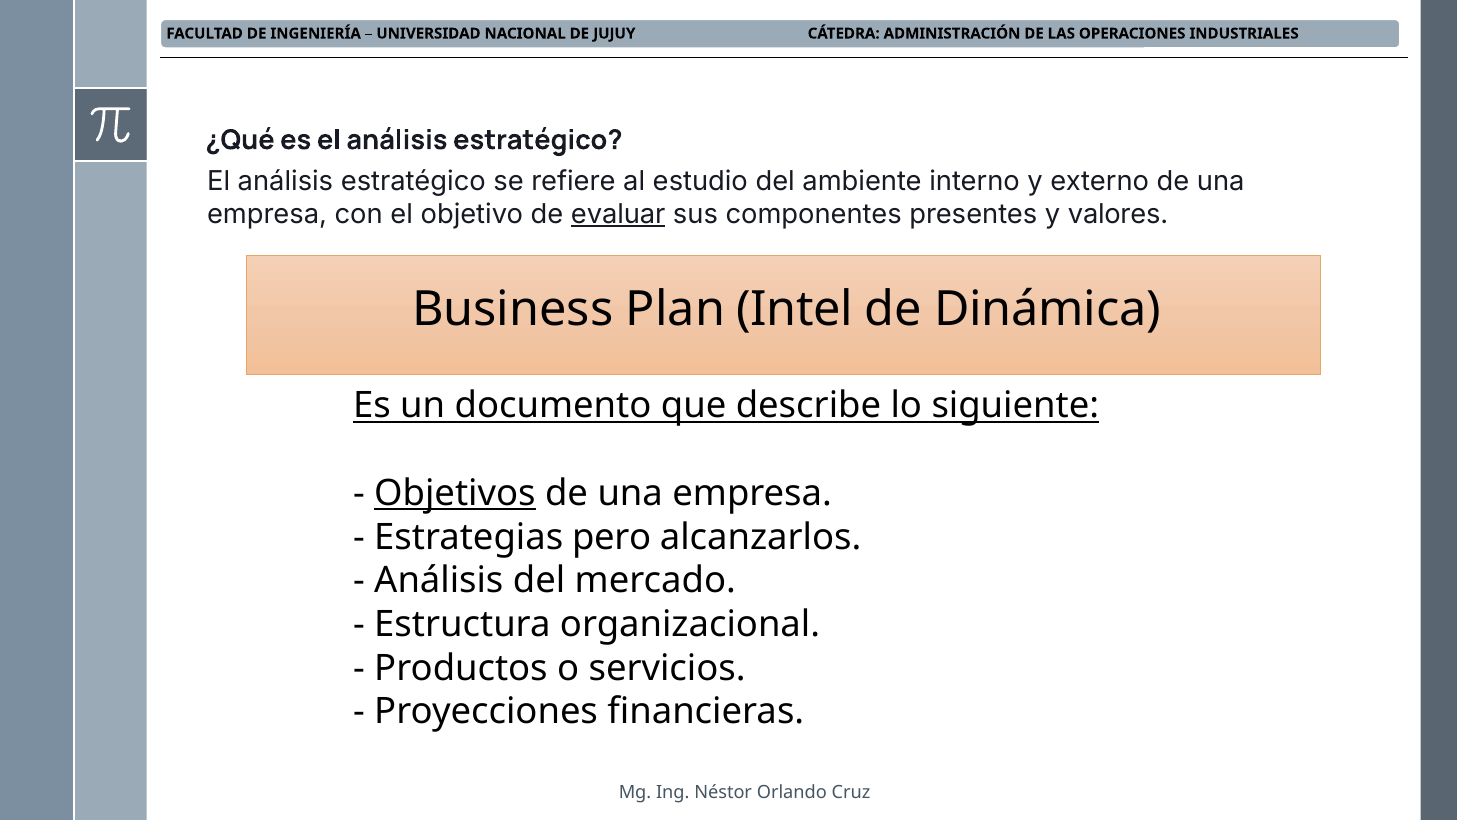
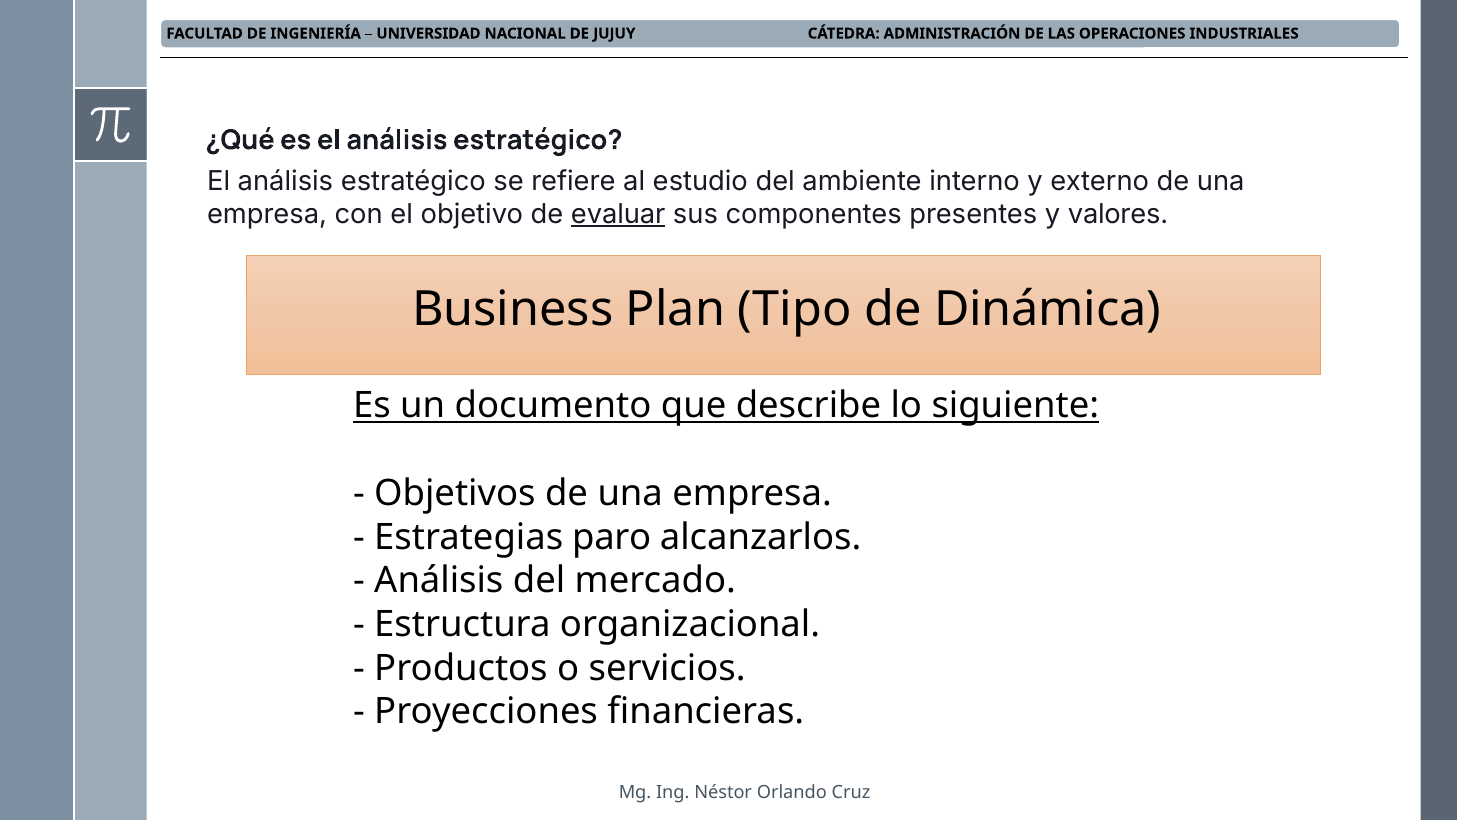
Intel: Intel -> Tipo (795, 309)
Objetivos underline: present -> none (455, 493)
pero: pero -> paro (612, 537)
